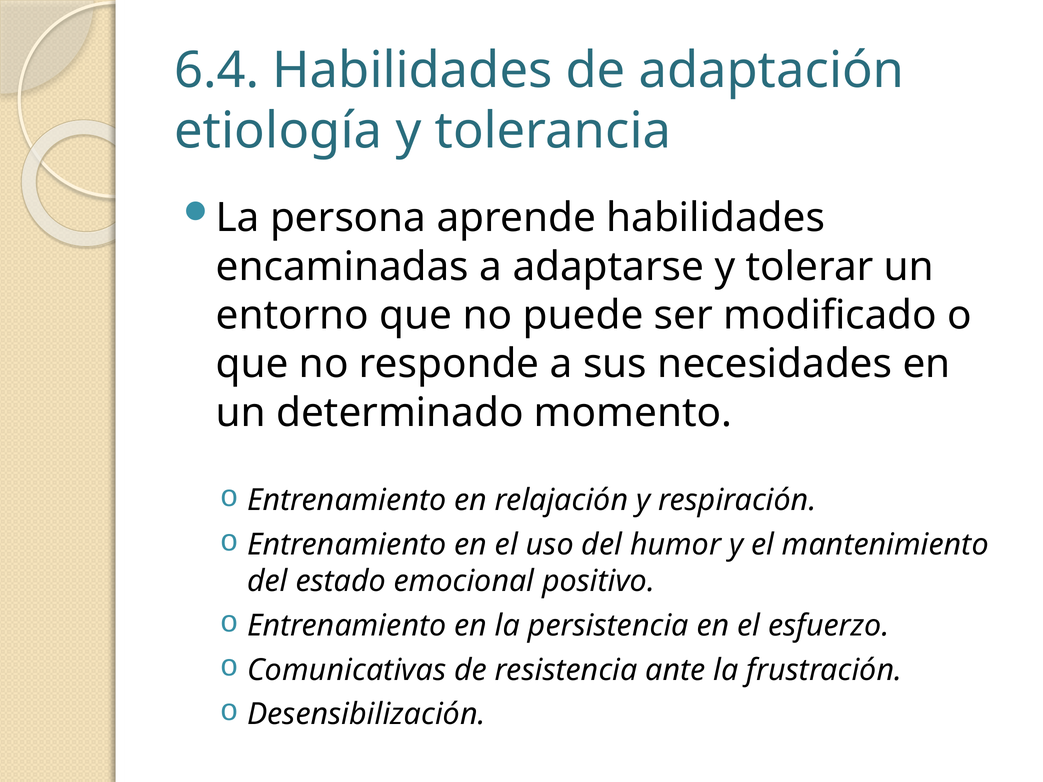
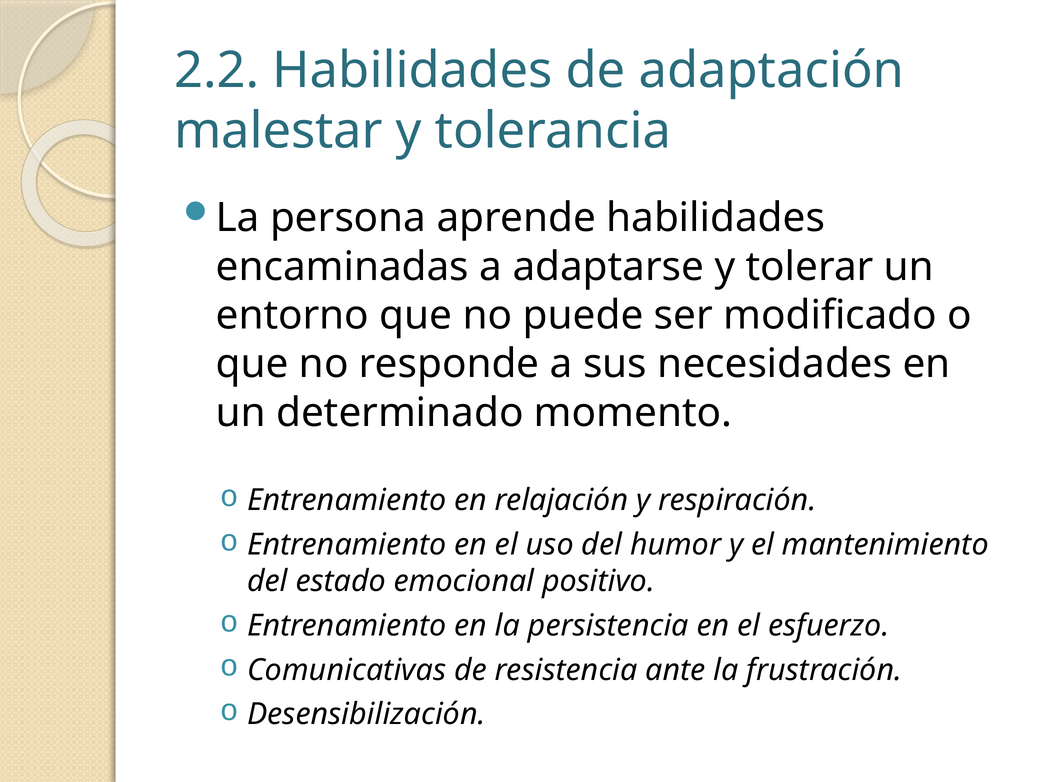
6.4: 6.4 -> 2.2 (217, 70)
etiología: etiología -> malestar (278, 131)
